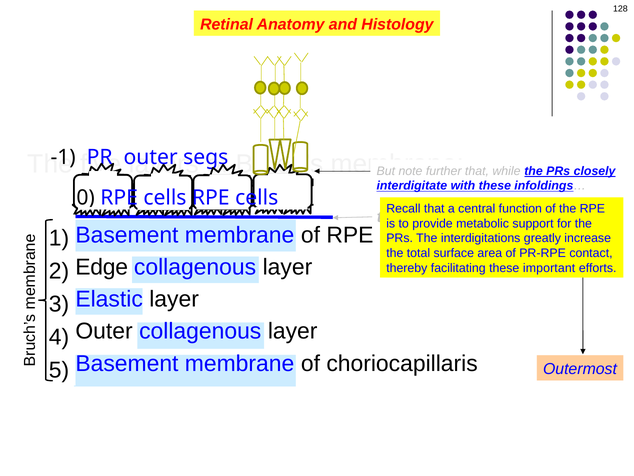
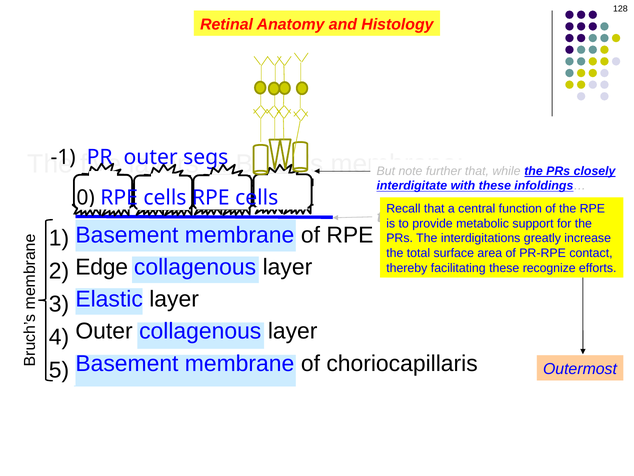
important: important -> recognize (549, 268)
